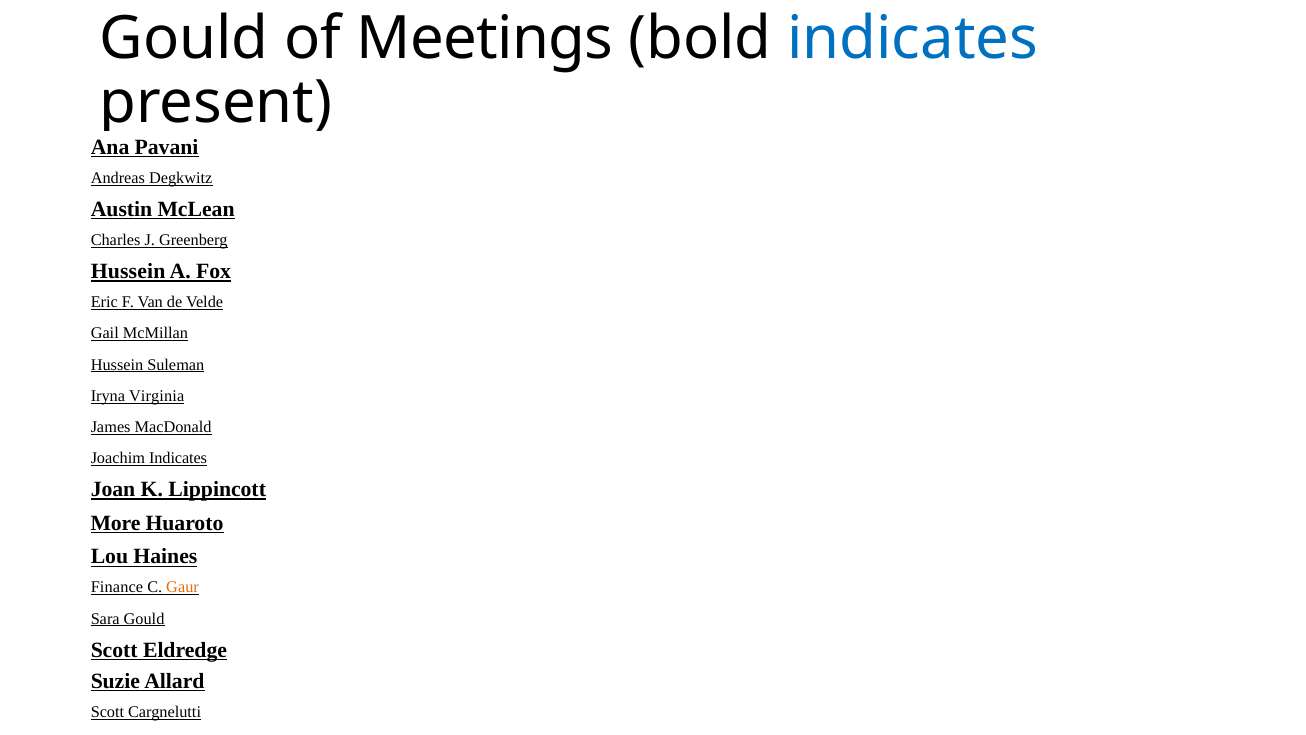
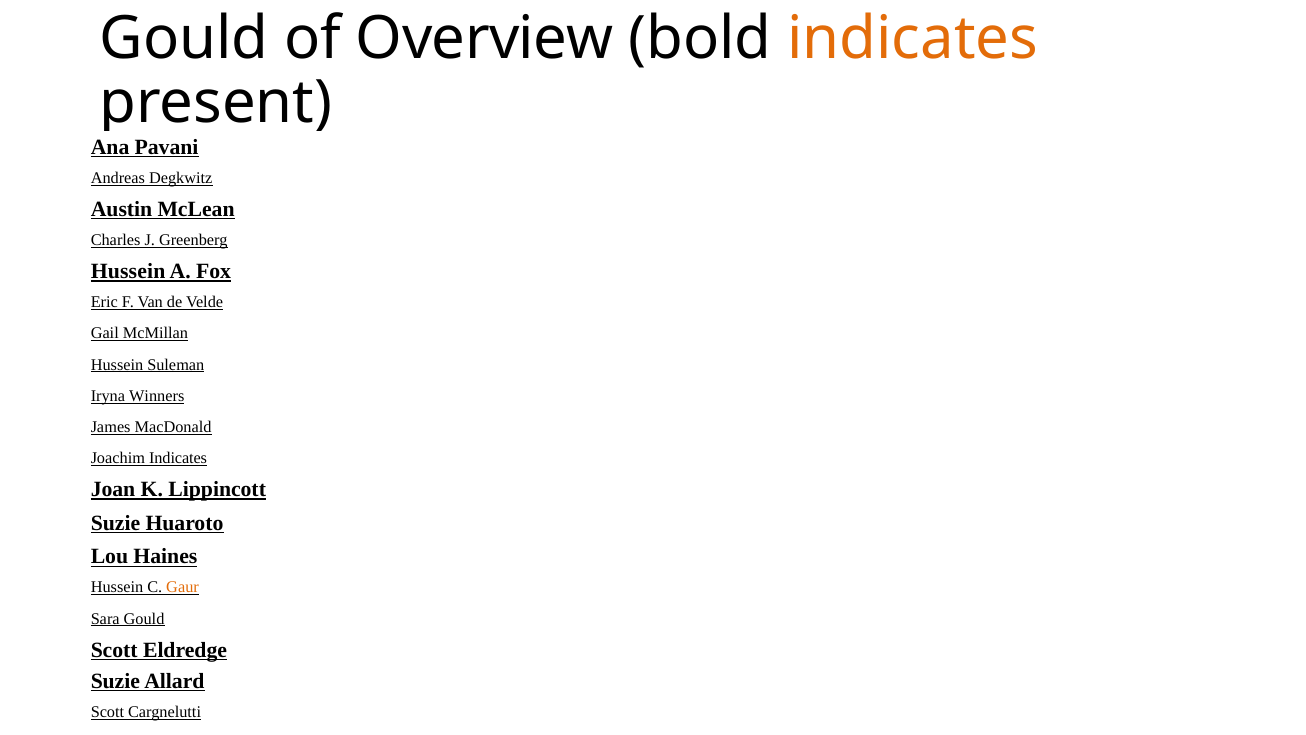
Meetings: Meetings -> Overview (485, 38)
indicates colour: blue -> orange (913, 38)
Virginia: Virginia -> Winners (157, 396)
More: More -> Suzie (115, 523)
Finance: Finance -> Hussein (117, 587)
